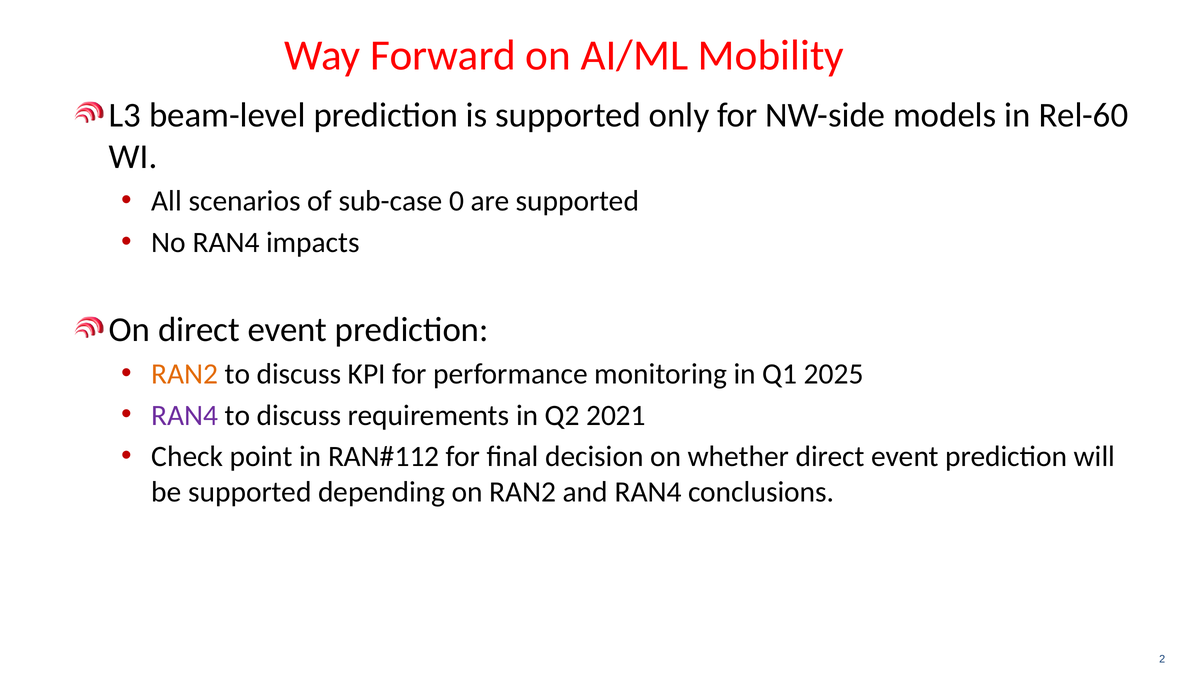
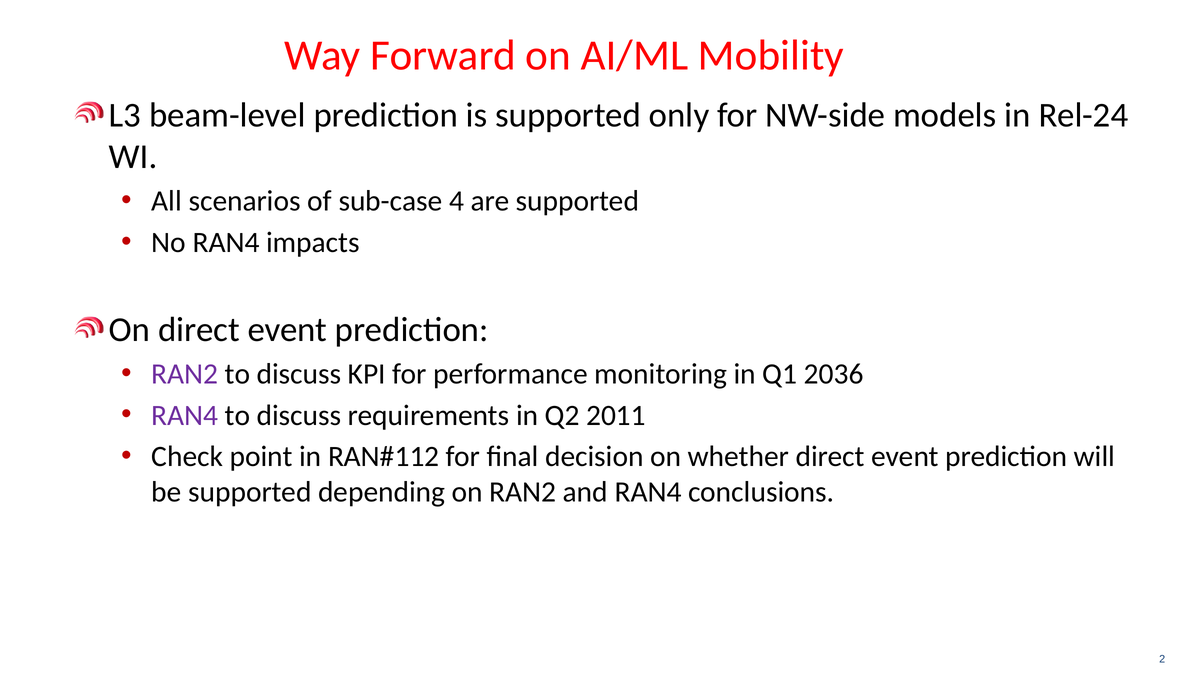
Rel-60: Rel-60 -> Rel-24 (1083, 115)
0: 0 -> 4 (457, 201)
RAN2 colour: orange -> purple (185, 374)
2025: 2025 -> 2036 (834, 374)
2021: 2021 -> 2011 (616, 415)
